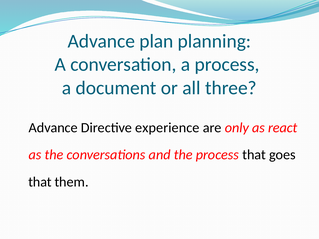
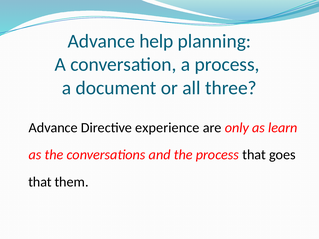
plan: plan -> help (156, 41)
react: react -> learn (283, 128)
